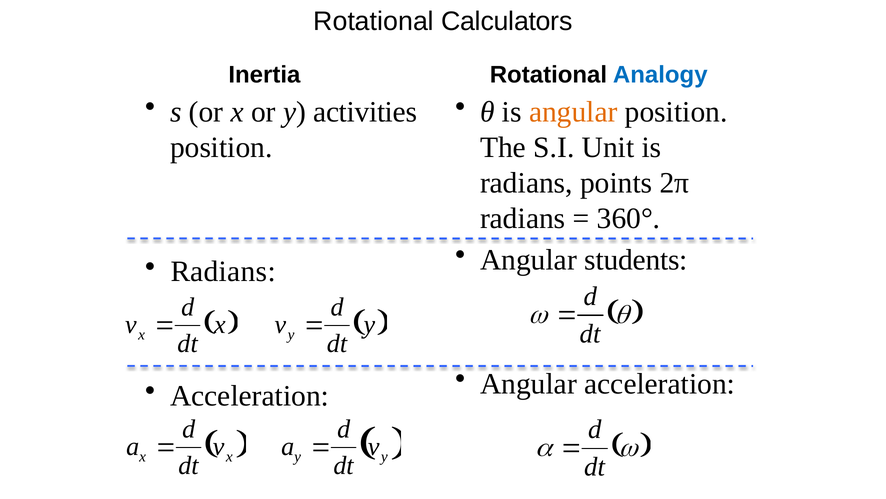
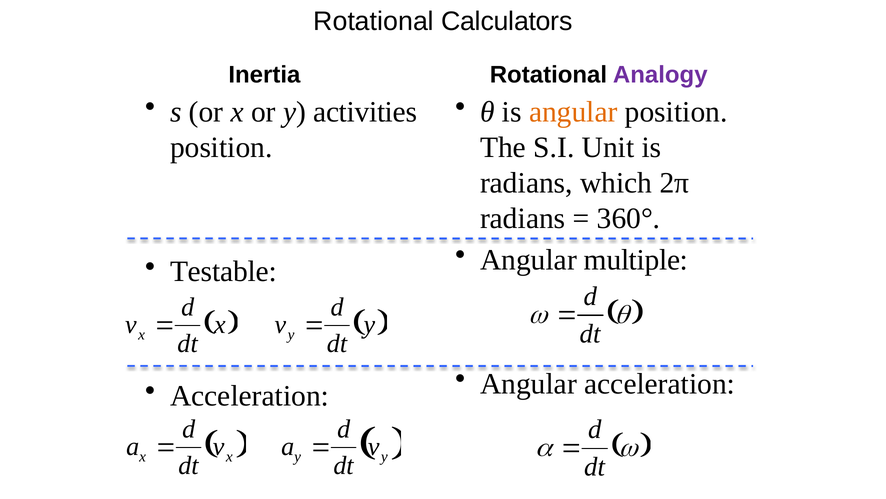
Analogy colour: blue -> purple (660, 75)
points: points -> which (616, 183)
students: students -> multiple (636, 259)
Radians: Radians -> Testable (223, 271)
